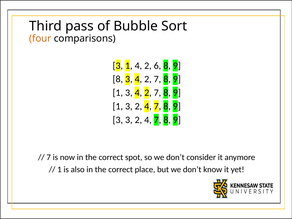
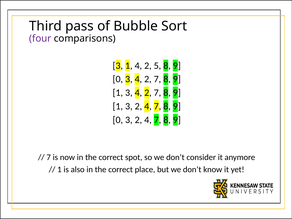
four colour: orange -> purple (40, 39)
6: 6 -> 5 (157, 66)
8: 8 -> 0 (118, 79)
3: 3 -> 0 (118, 120)
